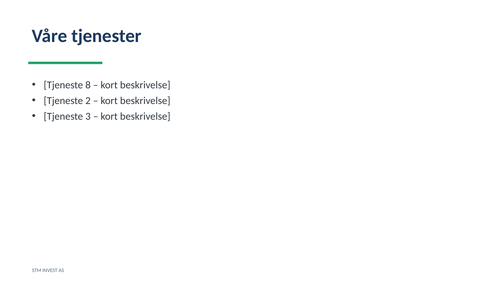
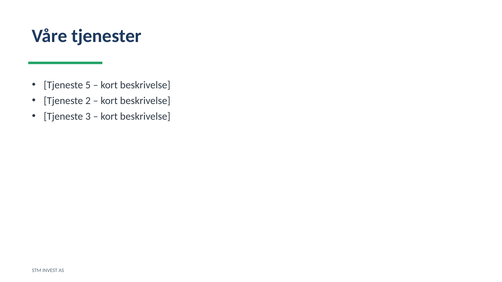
8: 8 -> 5 (88, 85)
